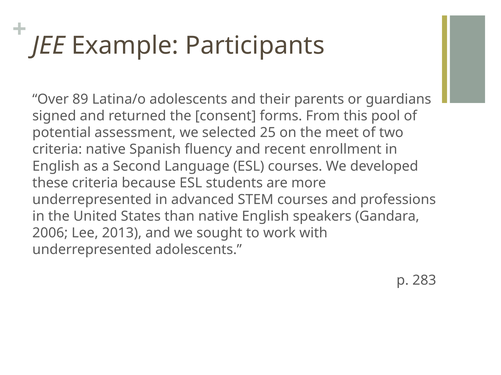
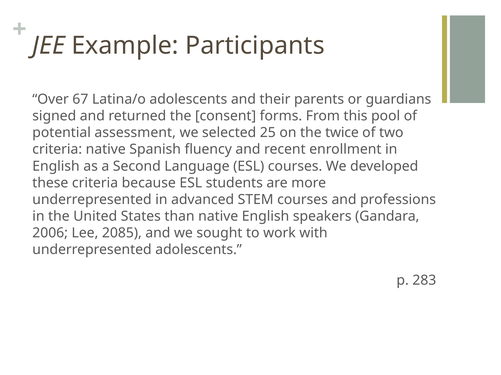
89: 89 -> 67 (80, 100)
meet: meet -> twice (342, 133)
2013: 2013 -> 2085 (122, 233)
